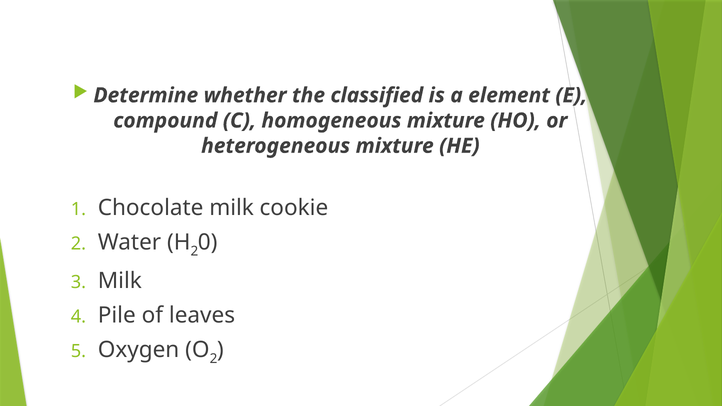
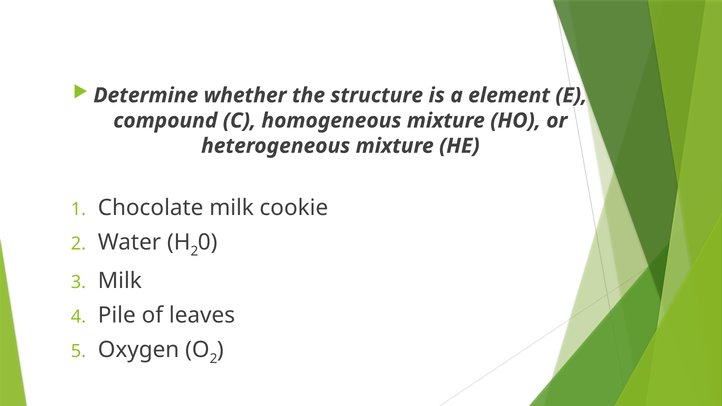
classified: classified -> structure (377, 95)
